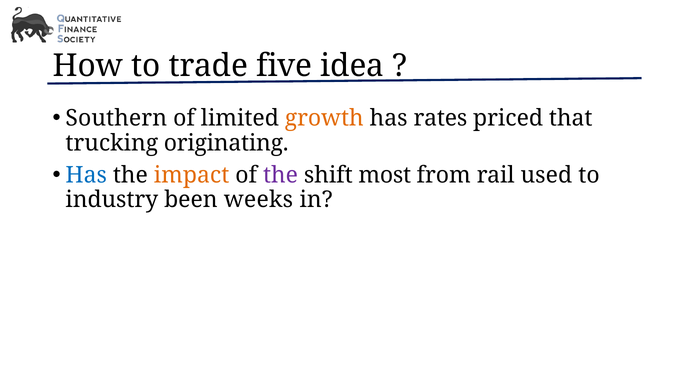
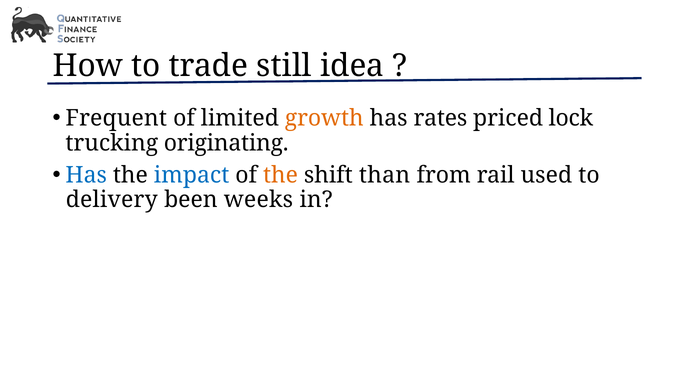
five: five -> still (284, 66)
Southern: Southern -> Frequent (116, 118)
that: that -> lock (571, 118)
impact colour: orange -> blue (192, 175)
the colour: purple -> orange (280, 175)
most: most -> than (385, 175)
industry: industry -> delivery (112, 200)
